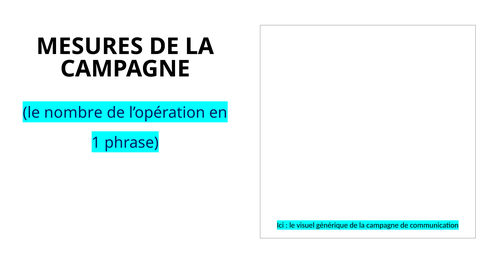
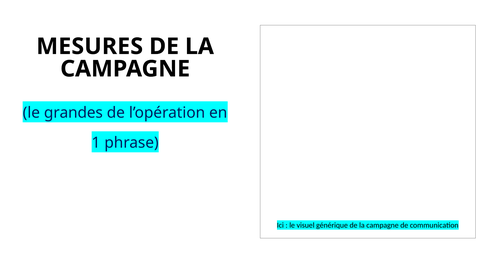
nombre: nombre -> grandes (73, 113)
